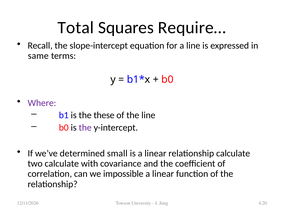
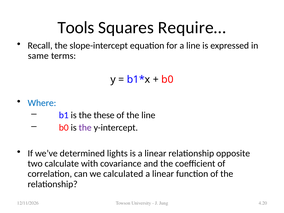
Total: Total -> Tools (76, 27)
Where colour: purple -> blue (42, 103)
small: small -> lights (117, 153)
relationship calculate: calculate -> opposite (233, 153)
impossible: impossible -> calculated (123, 174)
